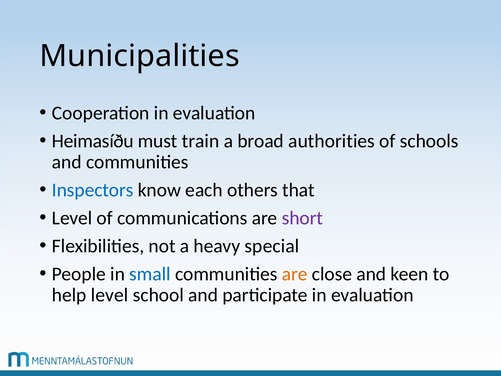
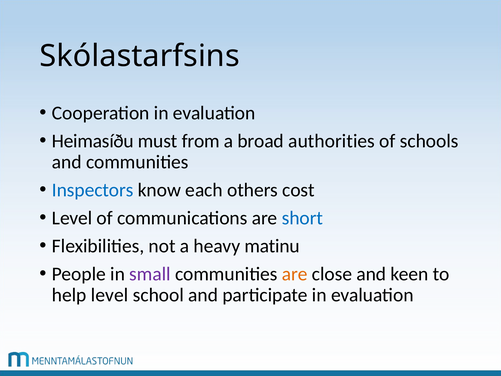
Municipalities: Municipalities -> Skólastarfsins (140, 56)
train: train -> from (201, 141)
that: that -> cost (298, 190)
short colour: purple -> blue (302, 218)
special: special -> matinu (272, 246)
small colour: blue -> purple (150, 274)
